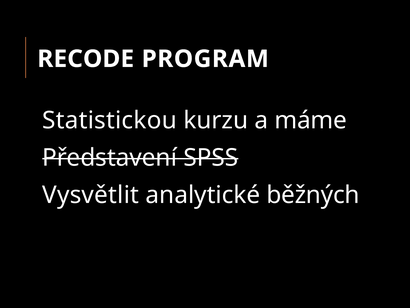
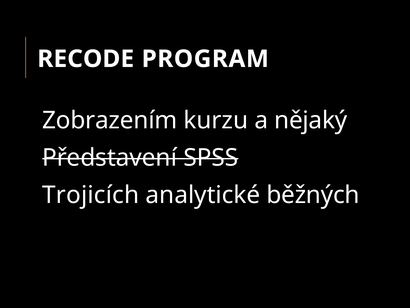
Statistickou: Statistickou -> Zobrazením (110, 120)
máme: máme -> nějaký (311, 120)
Vysvětlit: Vysvětlit -> Trojicích (91, 195)
